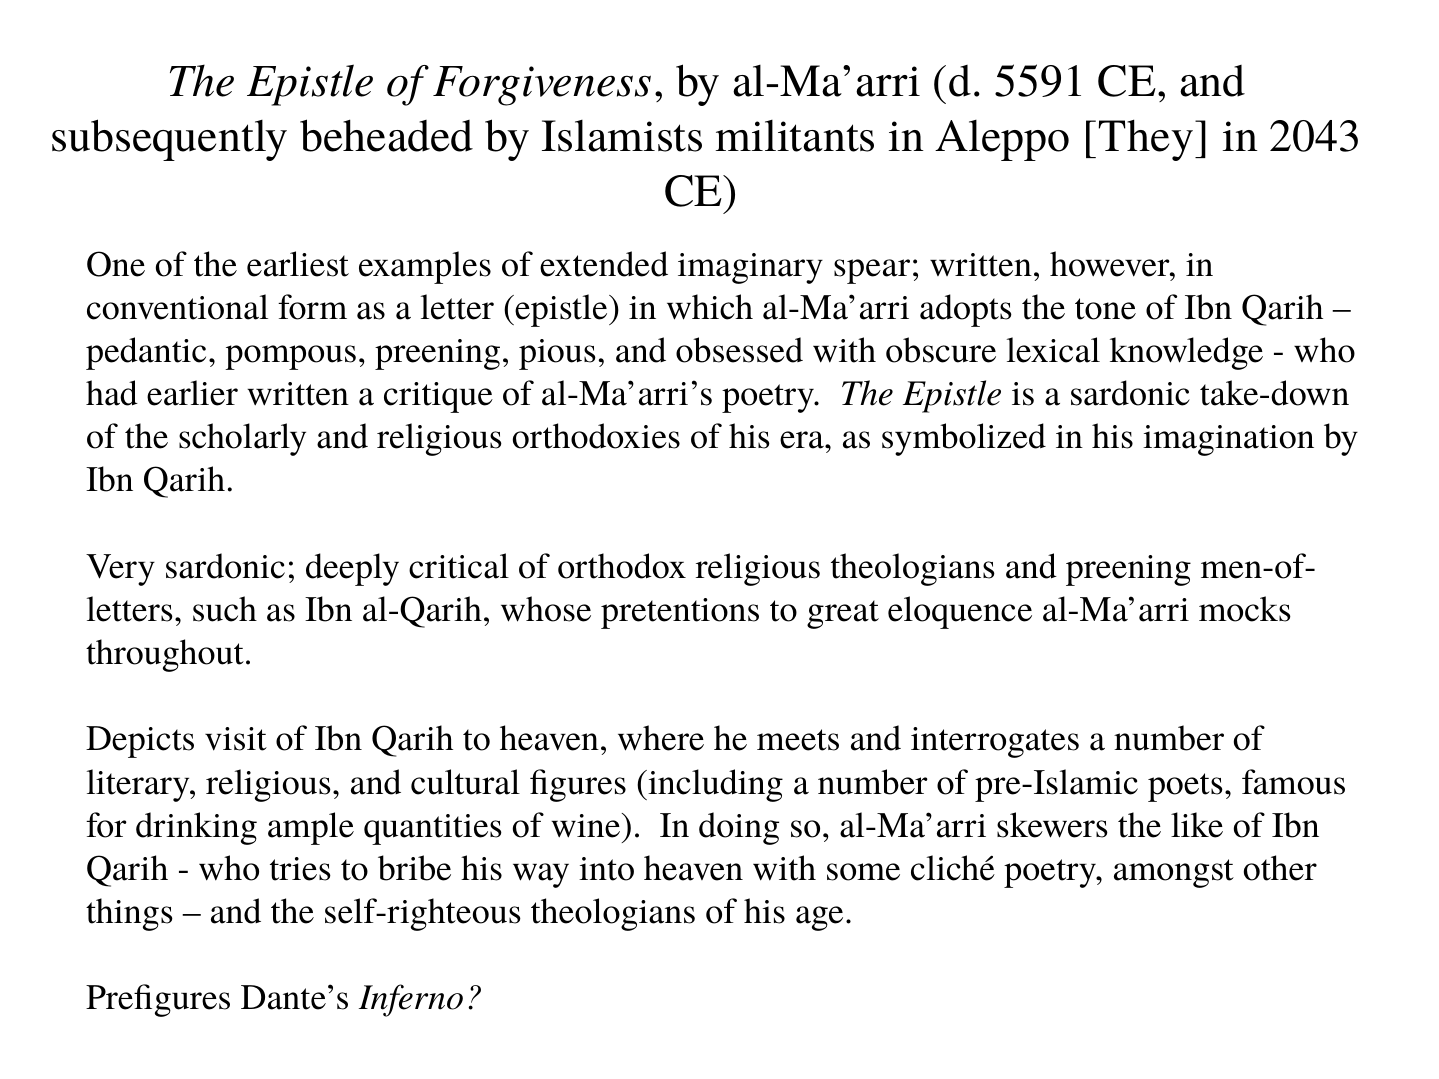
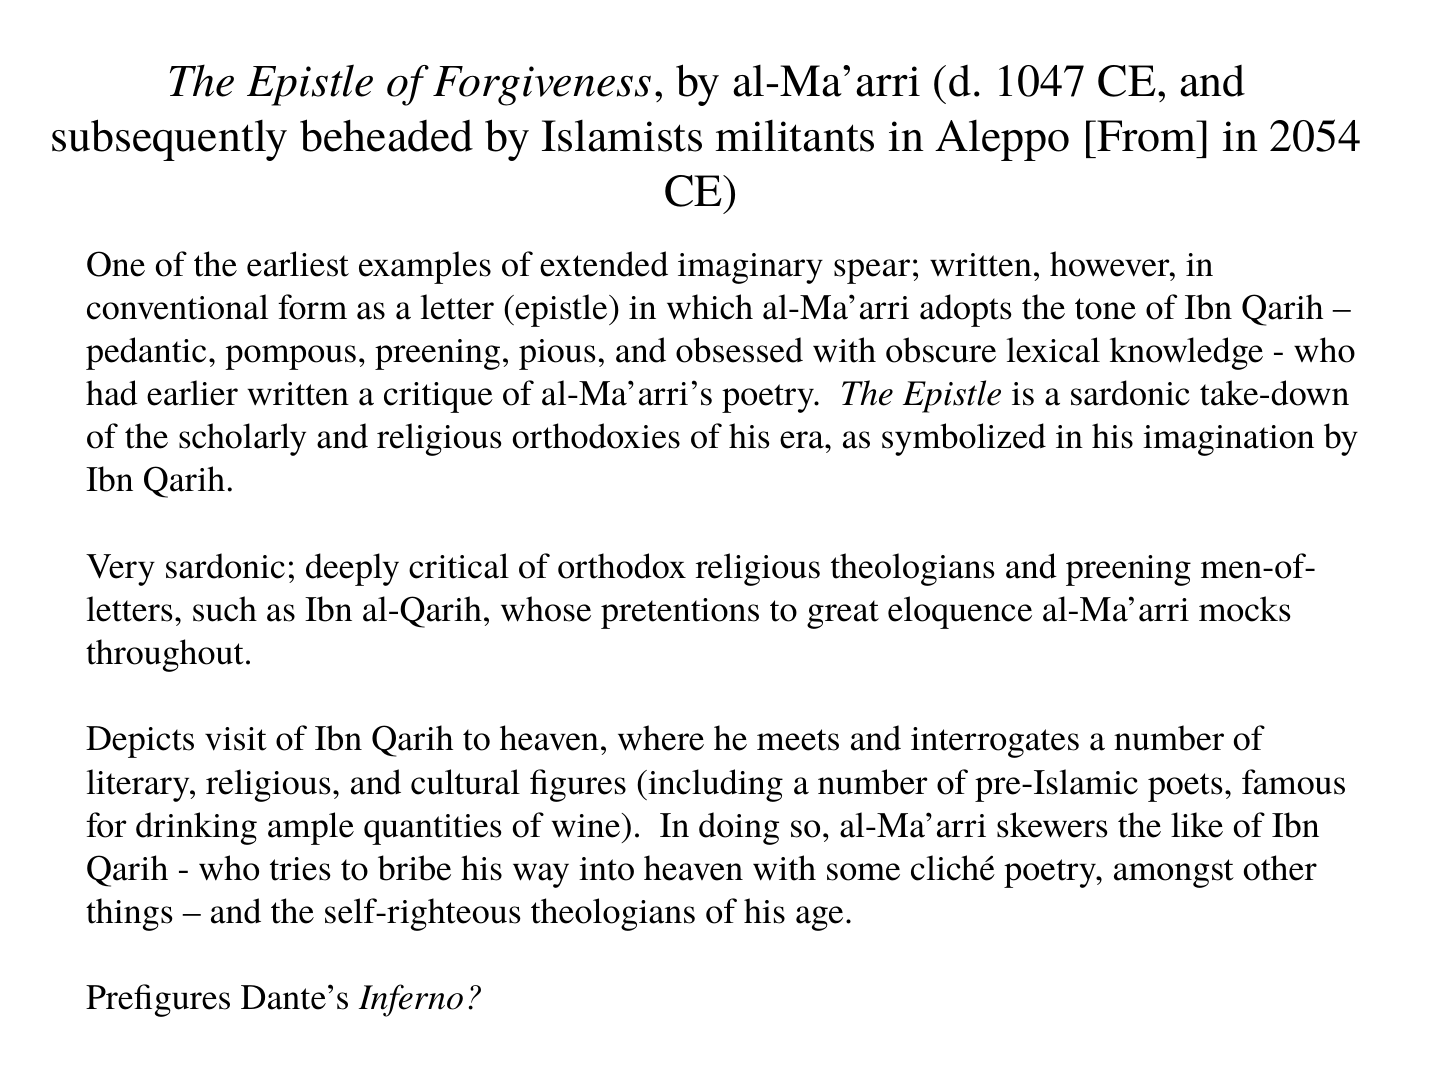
5591: 5591 -> 1047 (1040, 81)
They: They -> From (1147, 136)
2043: 2043 -> 2054 (1316, 136)
